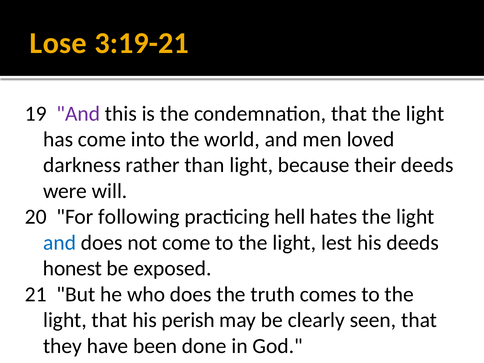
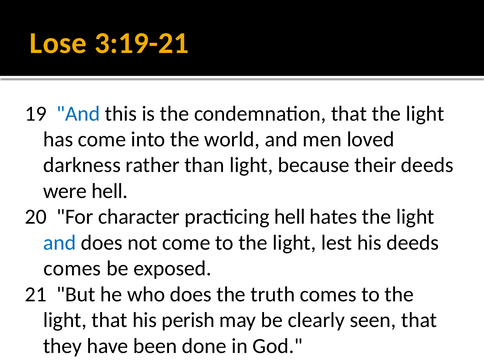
And colour: purple -> blue (78, 114)
were will: will -> hell (110, 191)
following: following -> character (139, 217)
honest: honest -> comes (72, 268)
